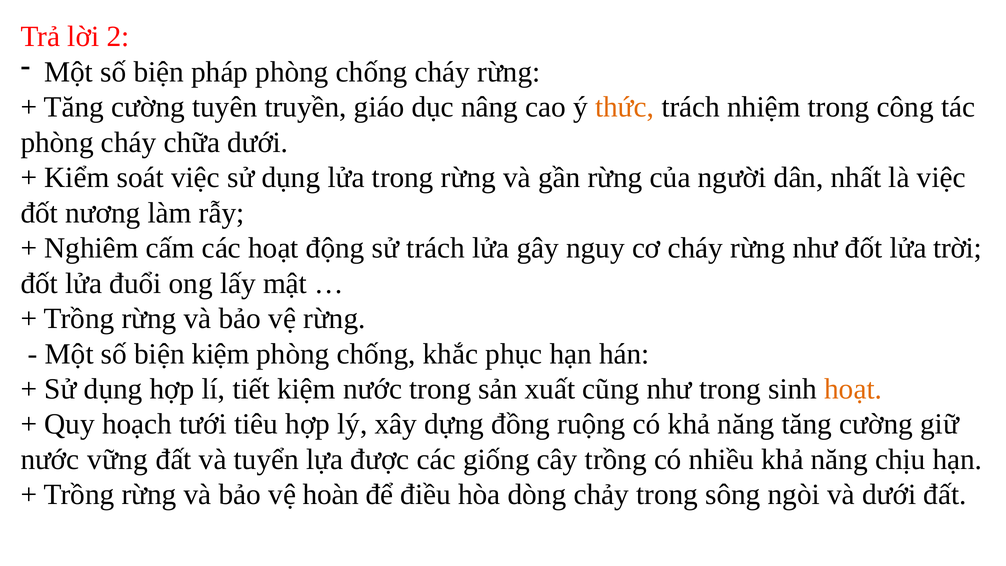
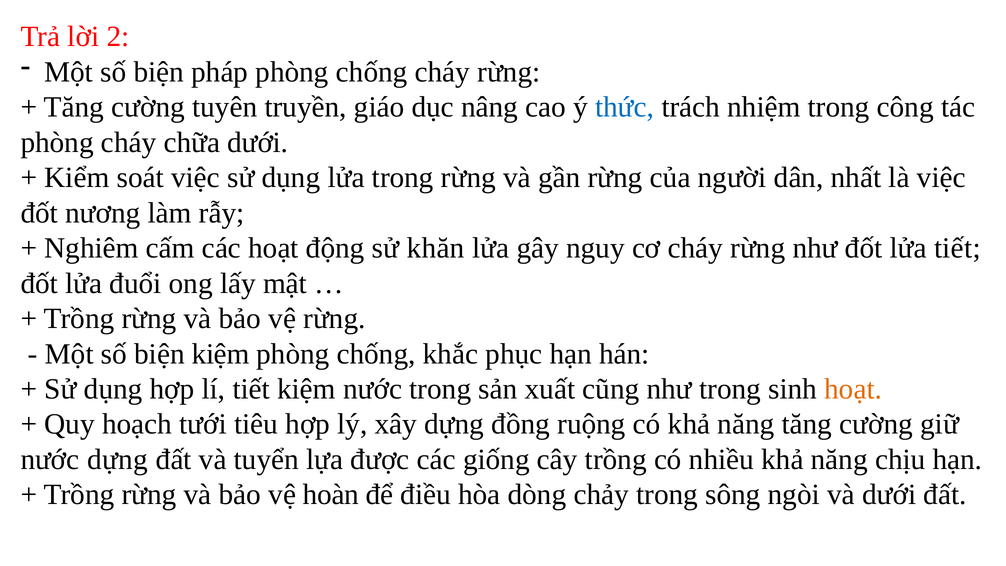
thức colour: orange -> blue (625, 107)
sử trách: trách -> khăn (436, 248)
lửa trời: trời -> tiết (957, 248)
nước vững: vững -> dựng (118, 459)
